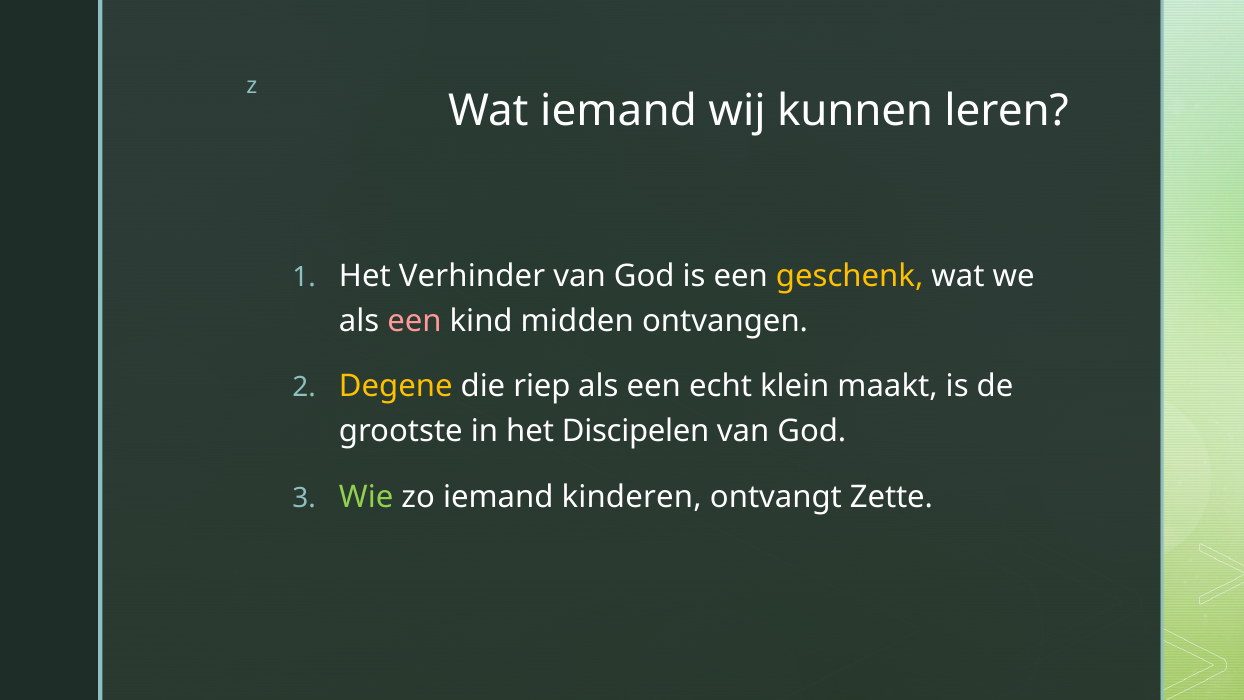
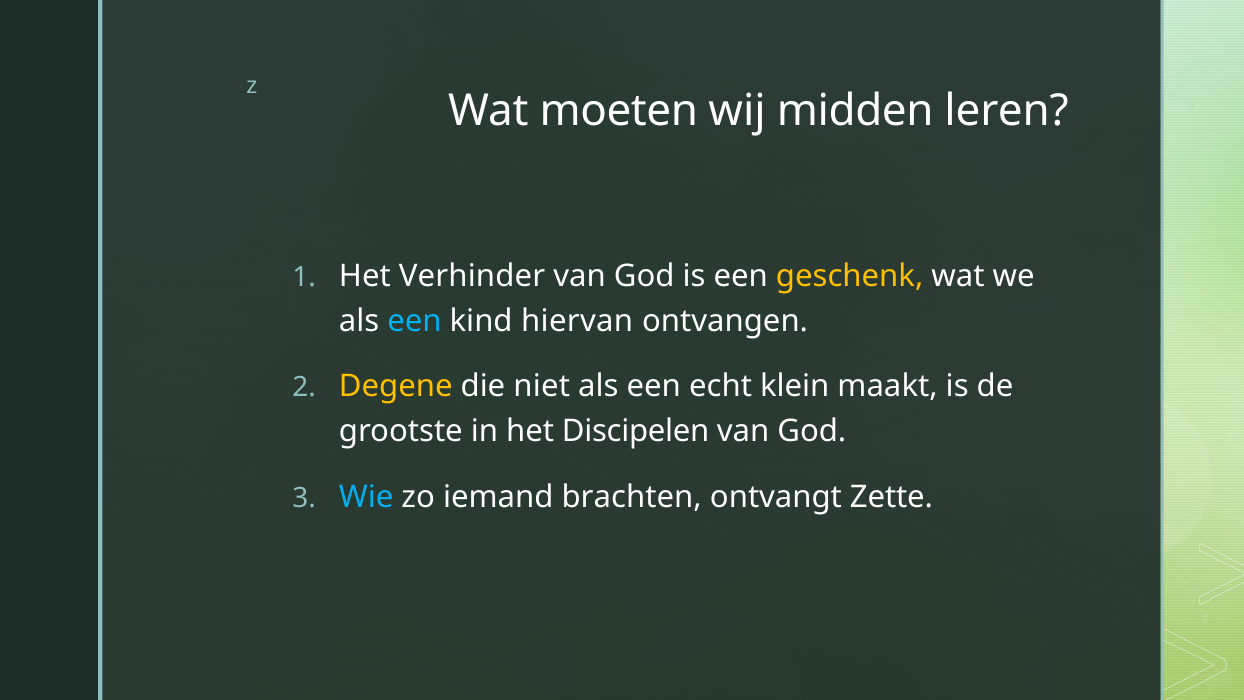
Wat iemand: iemand -> moeten (619, 111)
kunnen: kunnen -> midden (855, 111)
een colour: pink -> light blue (414, 321)
midden: midden -> hiervan (577, 321)
riep: riep -> niet (542, 386)
Wie colour: light green -> light blue (366, 497)
kinderen: kinderen -> brachten (632, 497)
